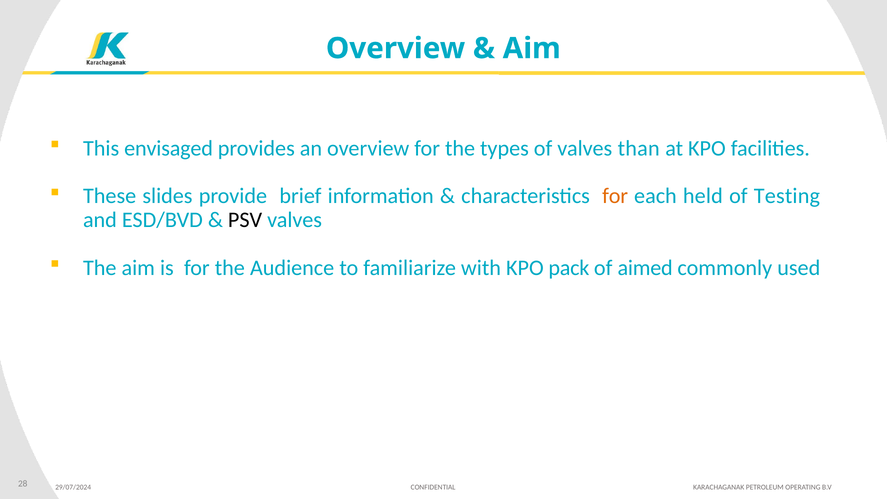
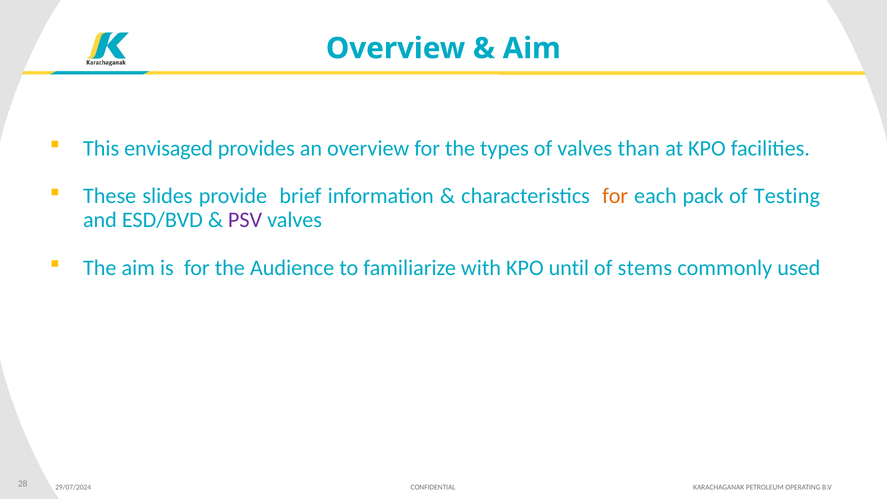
held: held -> pack (703, 196)
PSV colour: black -> purple (245, 220)
pack: pack -> until (569, 268)
aimed: aimed -> stems (645, 268)
